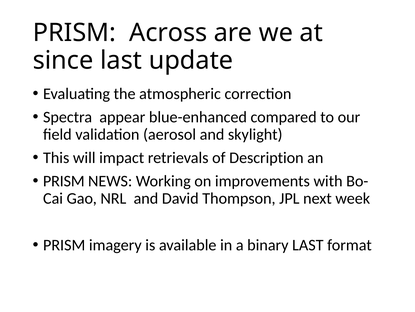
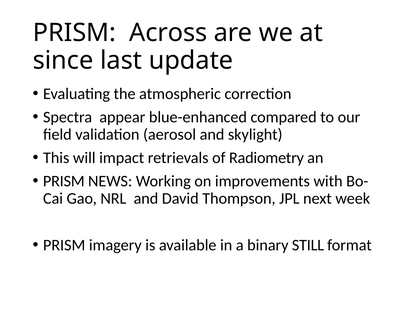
Description: Description -> Radiometry (266, 157)
binary LAST: LAST -> STILL (308, 244)
